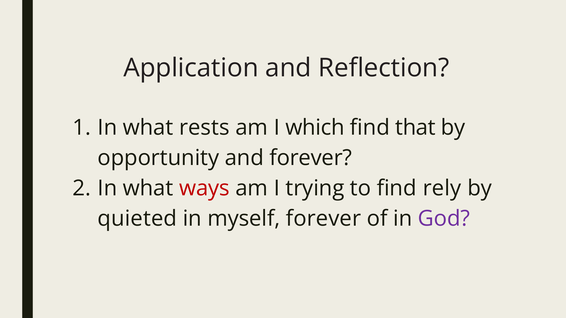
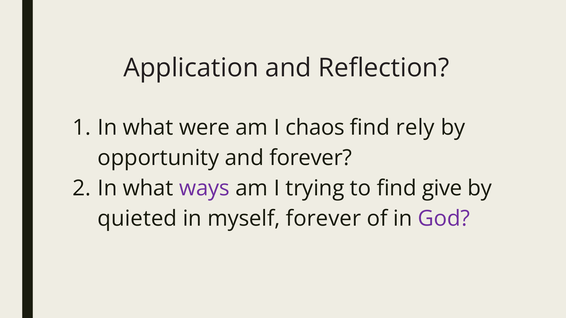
rests: rests -> were (204, 128)
which: which -> chaos (315, 128)
that: that -> rely (415, 128)
ways colour: red -> purple (204, 188)
rely: rely -> give (442, 188)
